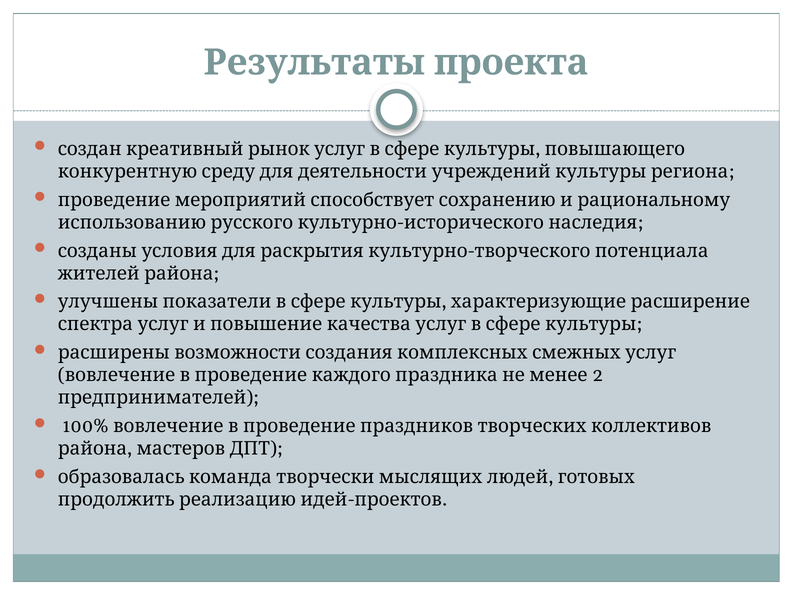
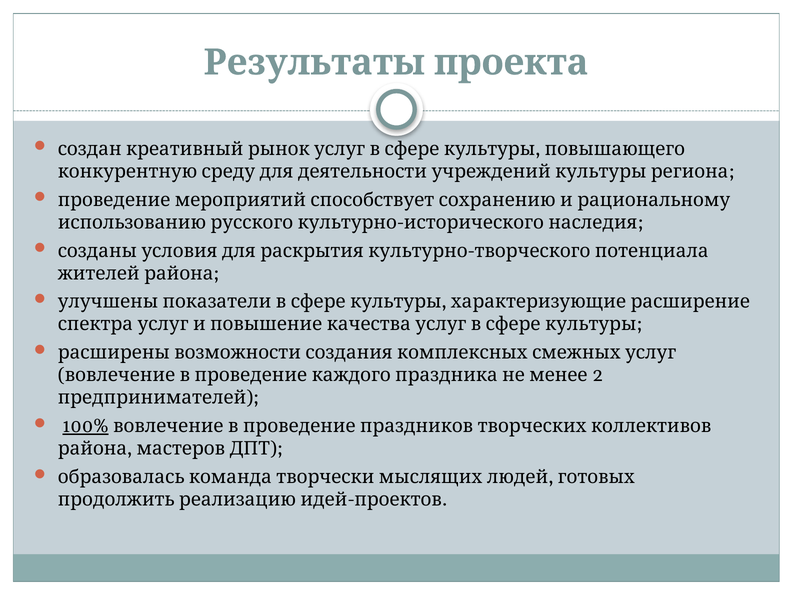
100% underline: none -> present (85, 426)
